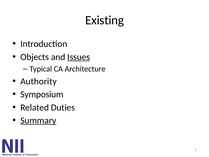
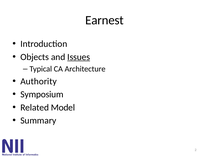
Existing: Existing -> Earnest (105, 20)
Duties: Duties -> Model (63, 107)
Summary underline: present -> none (38, 120)
